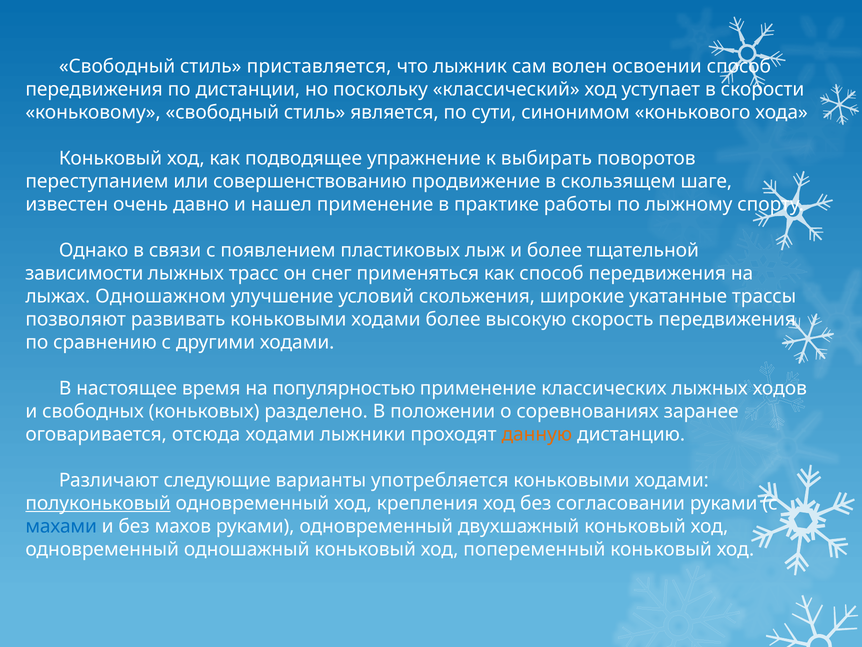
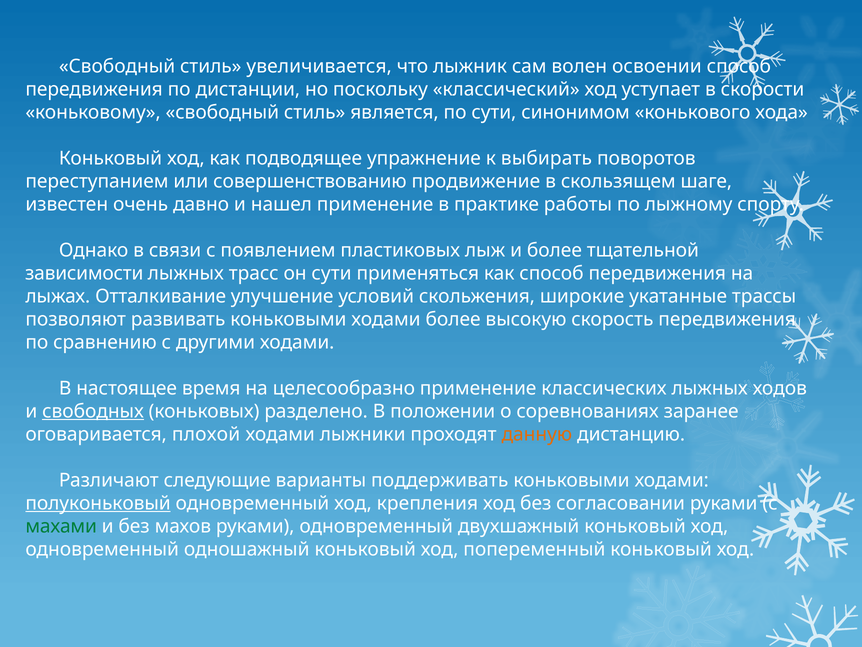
приставляется: приставляется -> увеличивается (319, 66)
он снег: снег -> сути (332, 273)
Одношажном: Одношажном -> Отталкивание (161, 296)
популярностью: популярностью -> целесообразно (344, 388)
свободных underline: none -> present (93, 411)
отсюда: отсюда -> плохой (206, 434)
употребляется: употребляется -> поддерживать (440, 480)
махами colour: blue -> green (61, 526)
